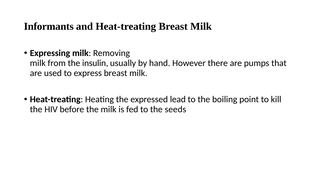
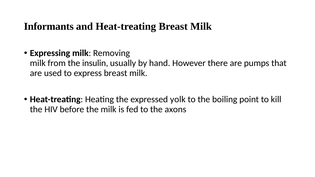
lead: lead -> yolk (178, 100)
seeds: seeds -> axons (175, 109)
